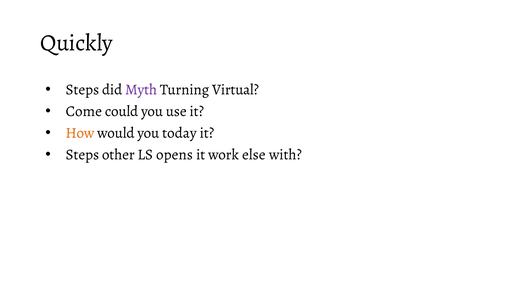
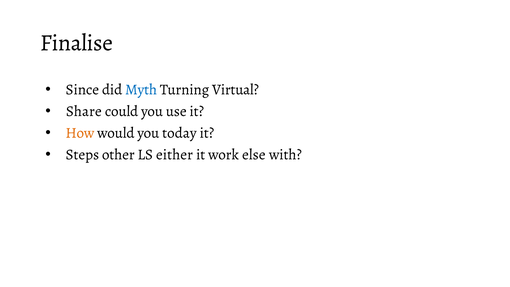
Quickly: Quickly -> Finalise (77, 43)
Steps: Steps -> Since (82, 89)
Myth colour: purple -> blue (141, 89)
Come: Come -> Share (84, 111)
opens: opens -> either (174, 155)
